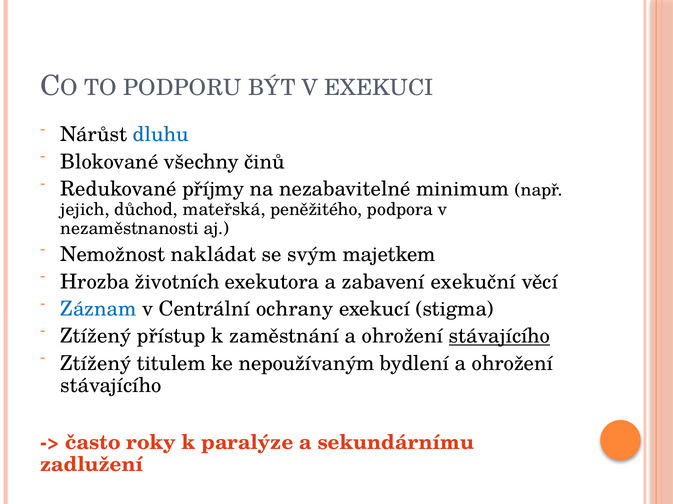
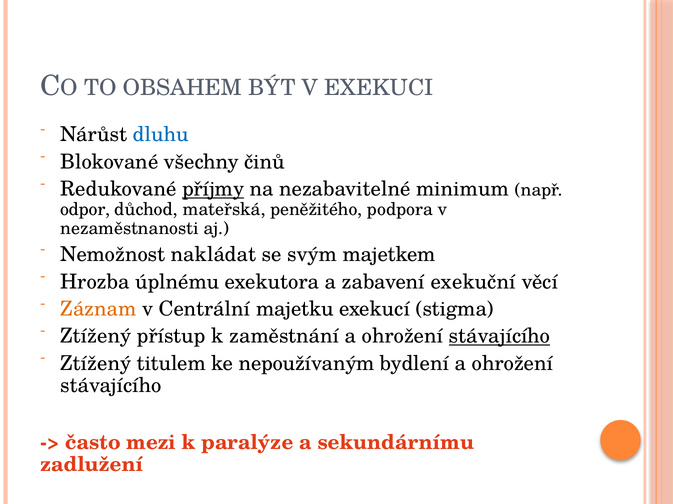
PODPORU: PODPORU -> OBSAHEM (182, 88)
příjmy underline: none -> present (213, 189)
jejich: jejich -> odpor (85, 210)
životních: životních -> úplnému (177, 282)
Záznam colour: blue -> orange (98, 309)
ochrany: ochrany -> majetku (295, 309)
roky: roky -> mezi (151, 443)
